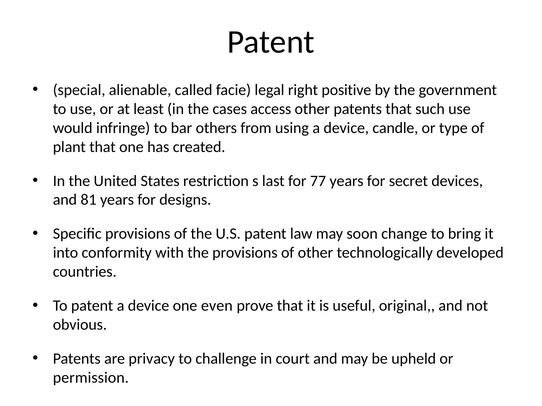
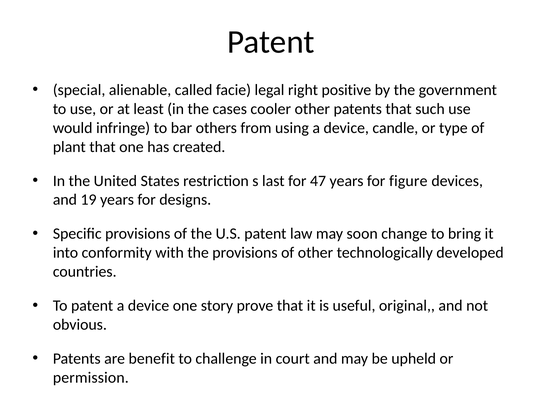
access: access -> cooler (271, 109)
77: 77 -> 47 (318, 181)
secret: secret -> figure (408, 181)
81: 81 -> 19 (89, 200)
even: even -> story (217, 306)
privacy: privacy -> benefit (152, 359)
